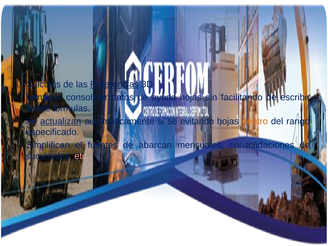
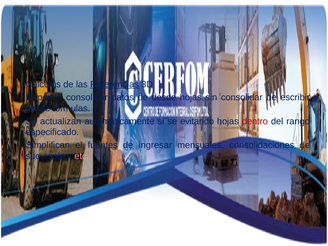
Ventajas: Ventajas -> Reportes (44, 97)
de ayuda: ayuda -> desde (164, 97)
sin facilitando: facilitando -> consolidar (242, 97)
actualizan underline: present -> none (61, 121)
dentro colour: orange -> red (255, 121)
abarcan: abarcan -> ingresar (155, 145)
